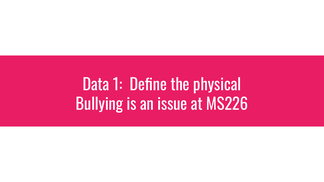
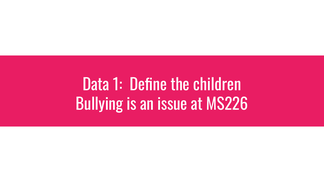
physical: physical -> children (217, 85)
